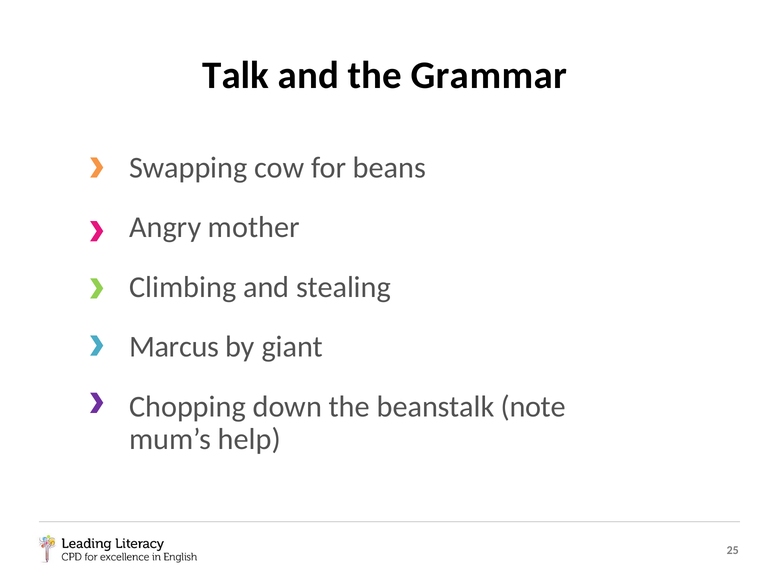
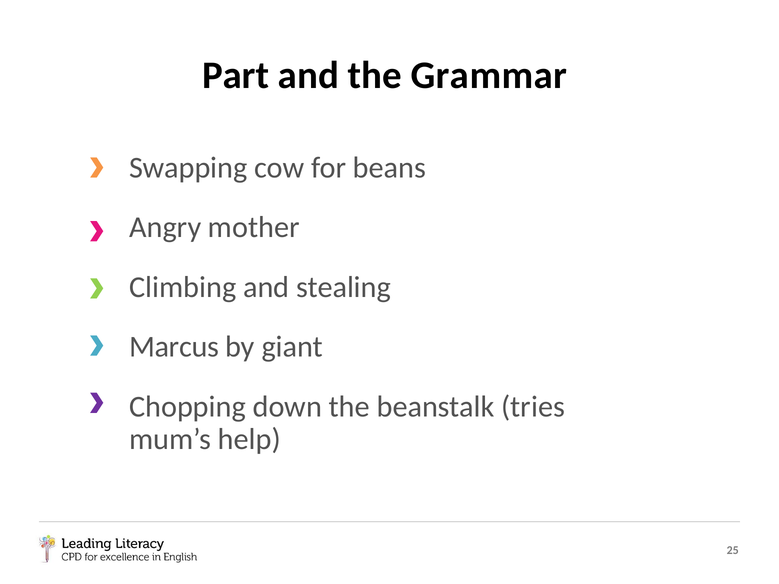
Talk: Talk -> Part (236, 76)
note: note -> tries (533, 407)
